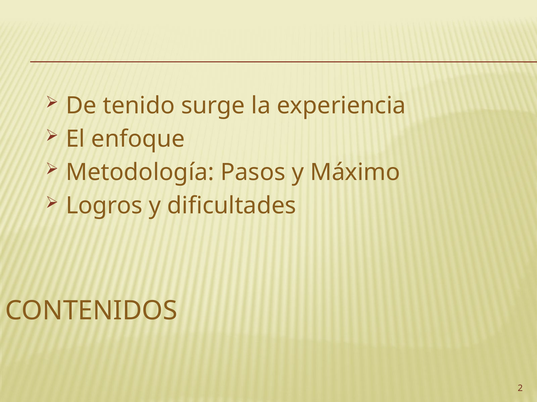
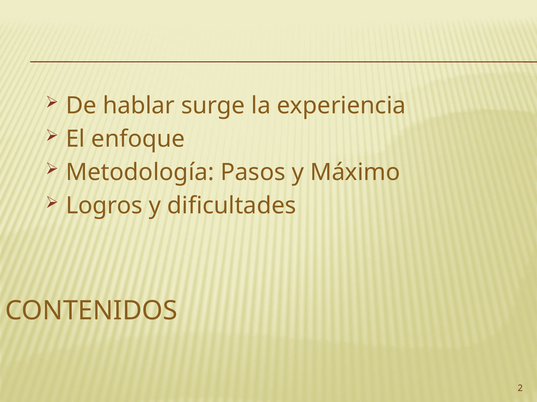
tenido: tenido -> hablar (139, 106)
